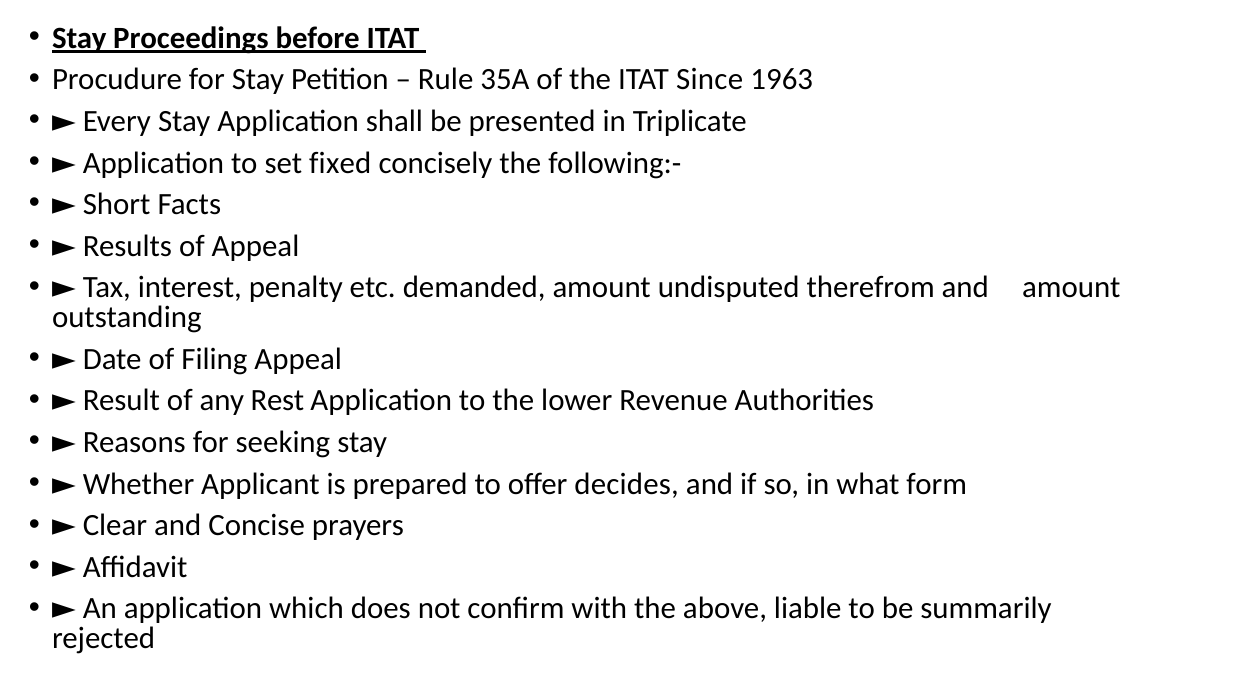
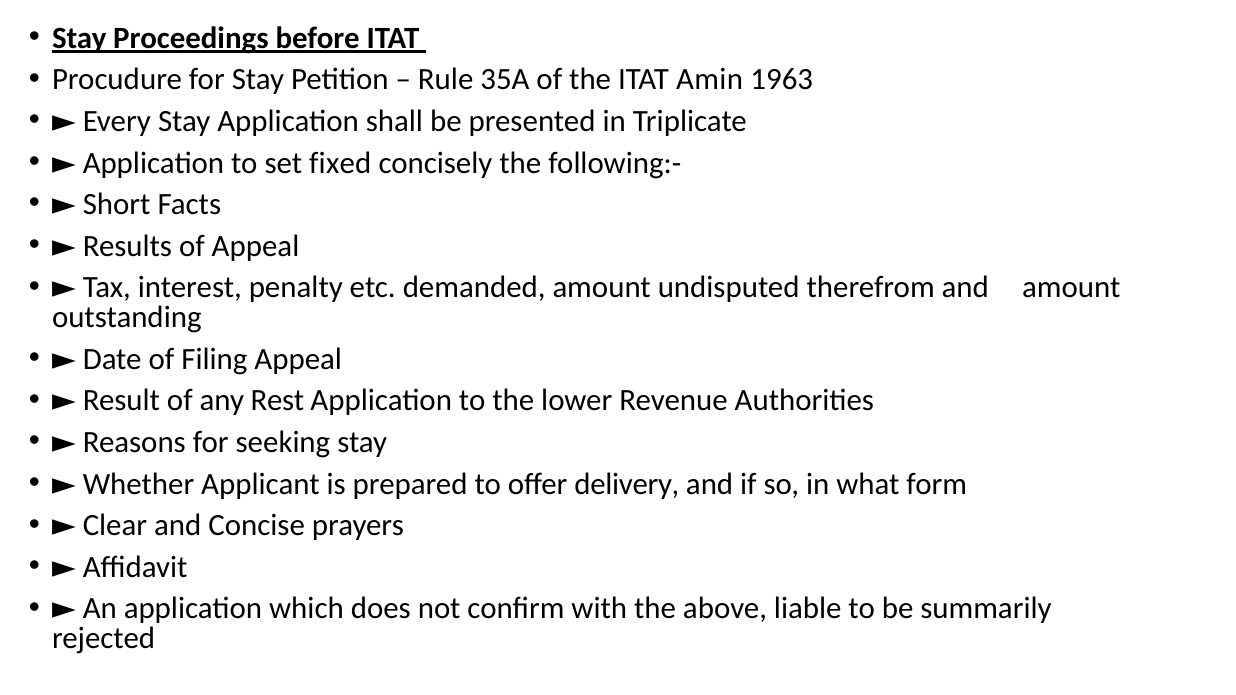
Since: Since -> Amin (710, 80)
decides: decides -> delivery (627, 484)
